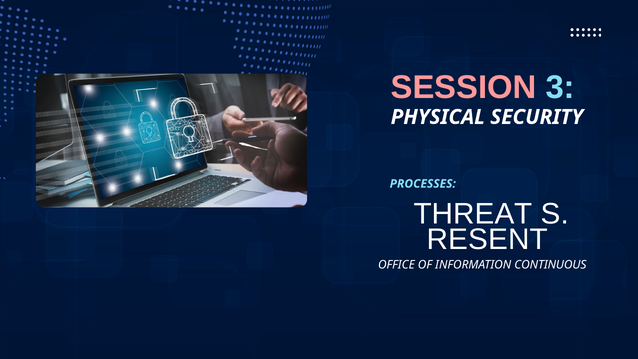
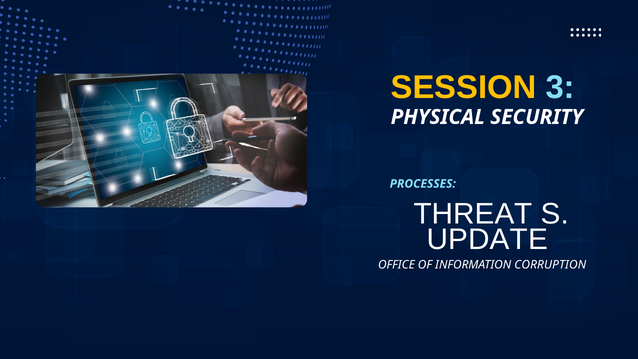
SESSION colour: pink -> yellow (464, 87)
RESENT: RESENT -> UPDATE (487, 240)
CONTINUOUS: CONTINUOUS -> CORRUPTION (550, 265)
